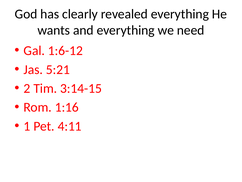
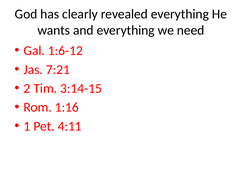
5:21: 5:21 -> 7:21 (58, 69)
